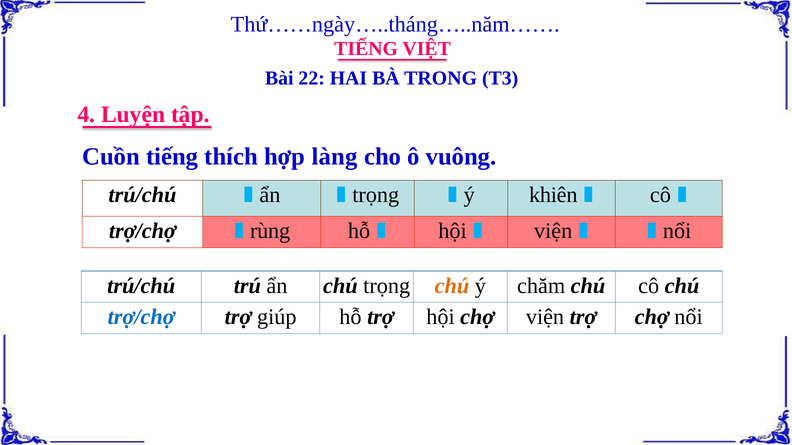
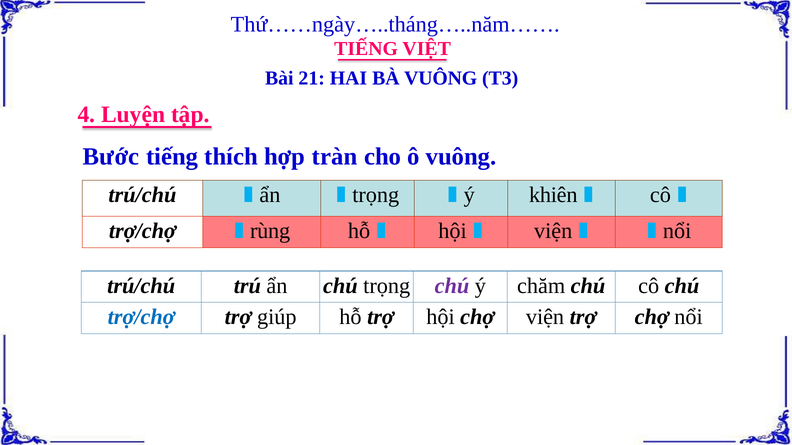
22: 22 -> 21 (312, 78)
BÀ TRONG: TRONG -> VUÔNG (441, 78)
Cuồn: Cuồn -> Bước (111, 156)
làng: làng -> tràn (335, 156)
chú colour: orange -> purple (452, 286)
